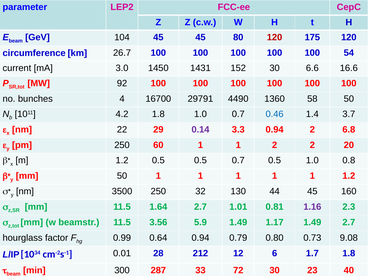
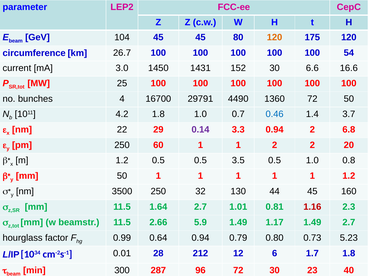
120 colour: red -> orange (275, 37)
92: 92 -> 25 (122, 84)
1360 58: 58 -> 72 (312, 99)
0.5 0.7: 0.7 -> 3.5 (238, 161)
1.16 colour: purple -> red (312, 207)
3.56: 3.56 -> 2.66 (158, 223)
9.08: 9.08 -> 5.23 (349, 238)
33: 33 -> 96 (200, 271)
